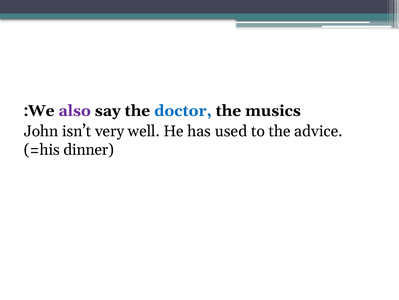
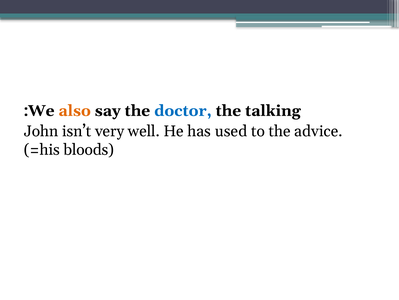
also colour: purple -> orange (75, 111)
musics: musics -> talking (273, 111)
dinner: dinner -> bloods (89, 149)
